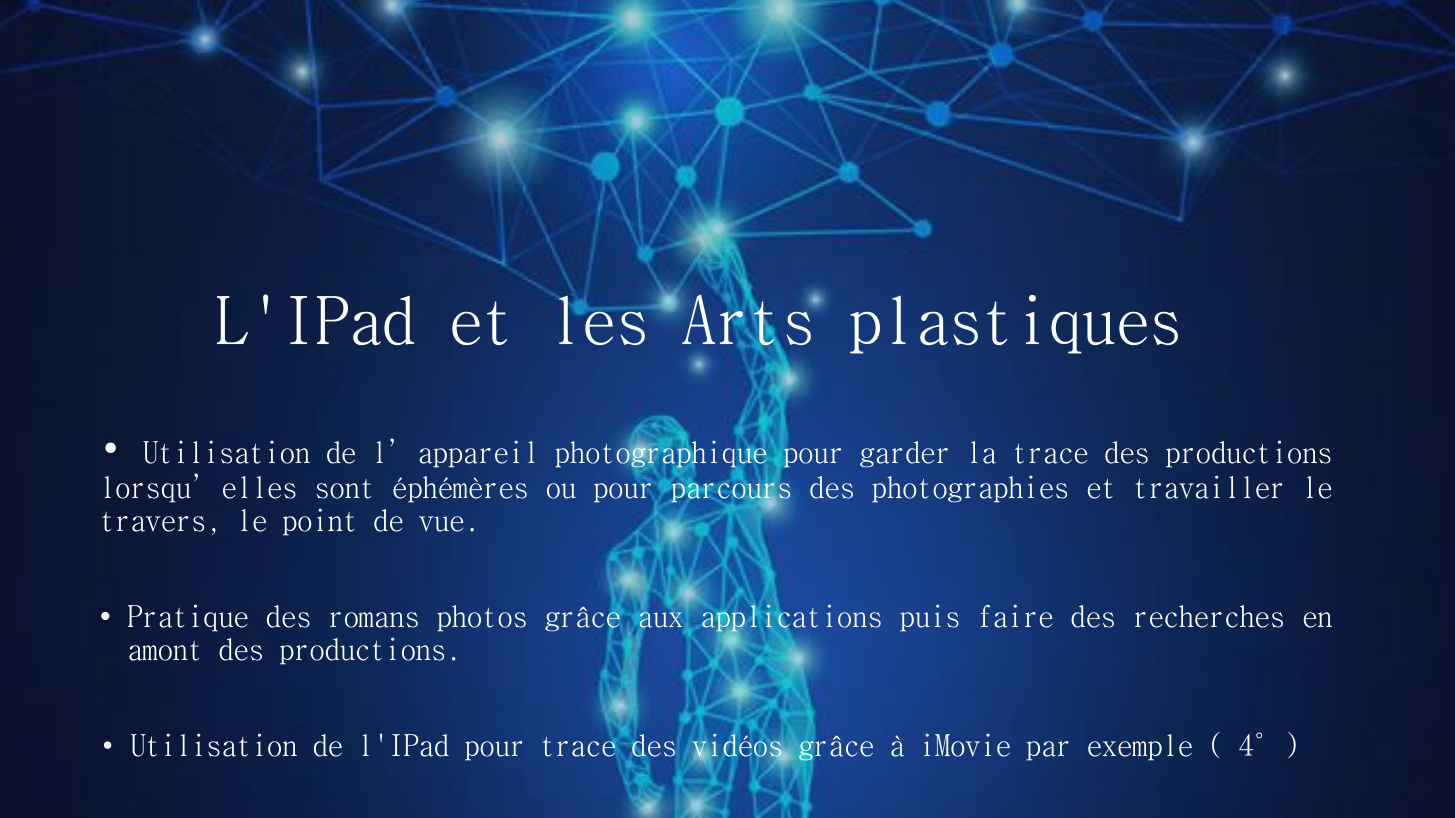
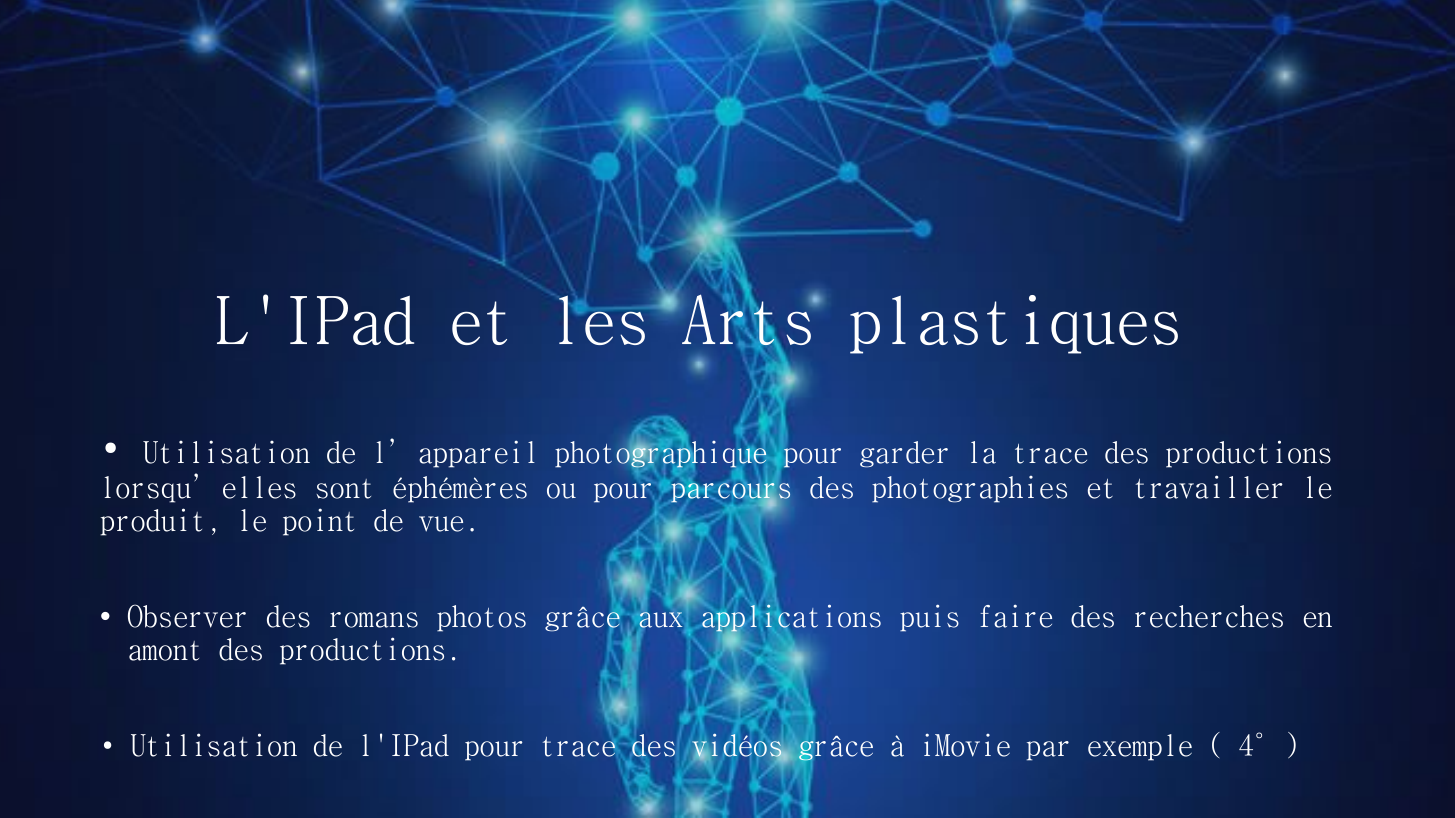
travers: travers -> produit (161, 522)
Pratique: Pratique -> Observer (188, 618)
